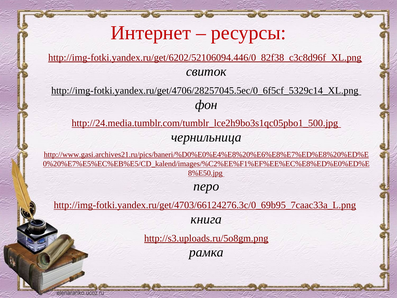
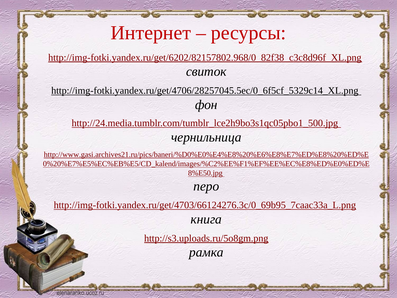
http://img-fotki.yandex.ru/get/6202/52106094.446/0_82f38_c3c8d96f_XL.png: http://img-fotki.yandex.ru/get/6202/52106094.446/0_82f38_c3c8d96f_XL.png -> http://img-fotki.yandex.ru/get/6202/82157802.968/0_82f38_c3c8d96f_XL.png (205, 57)
